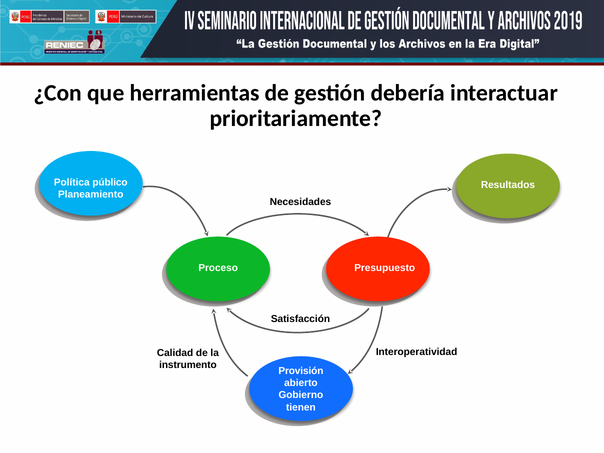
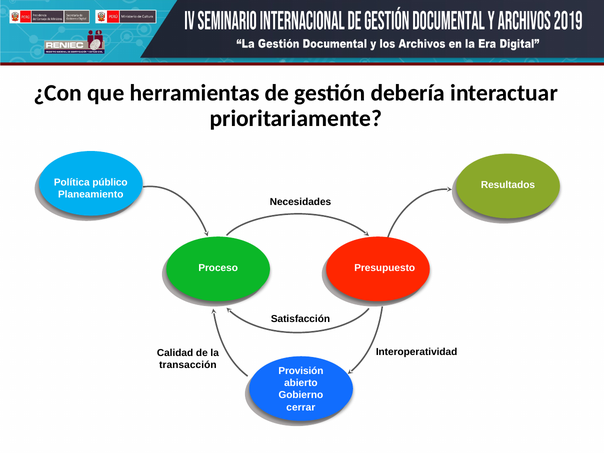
instrumento: instrumento -> transacción (188, 365)
tienen: tienen -> cerrar (301, 407)
